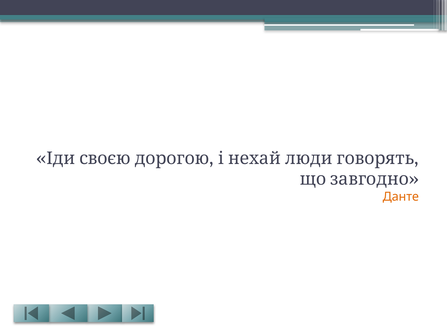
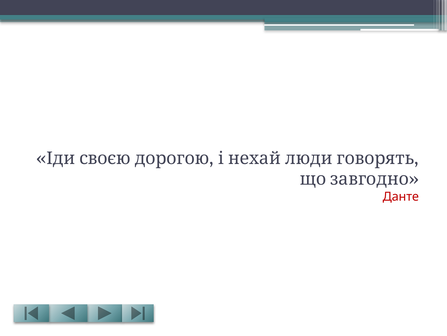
Данте colour: orange -> red (401, 196)
